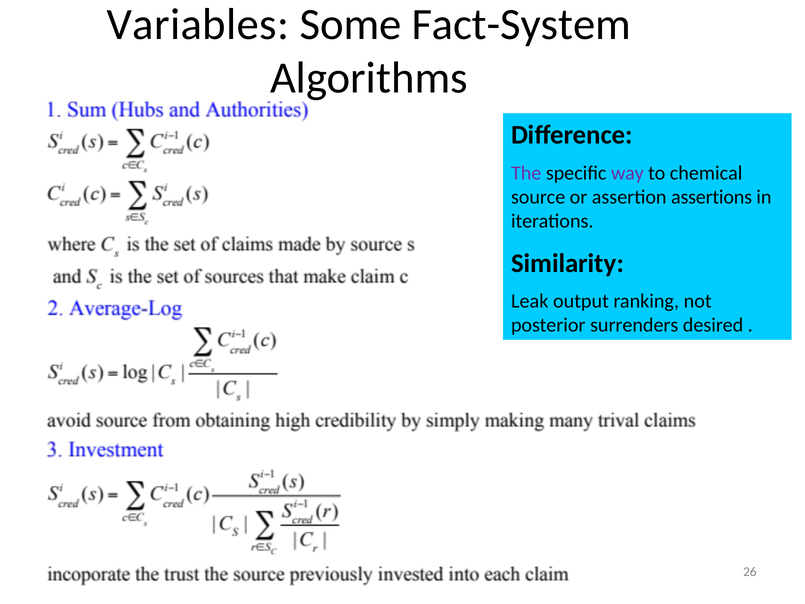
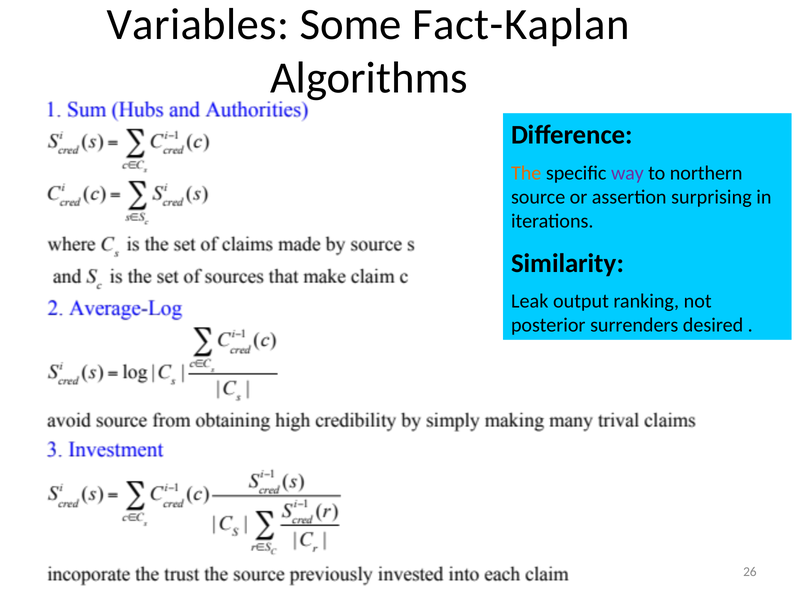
Fact-System: Fact-System -> Fact-Kaplan (521, 25)
The colour: purple -> orange (526, 173)
chemical: chemical -> northern (706, 173)
assertions: assertions -> surprising (711, 197)
